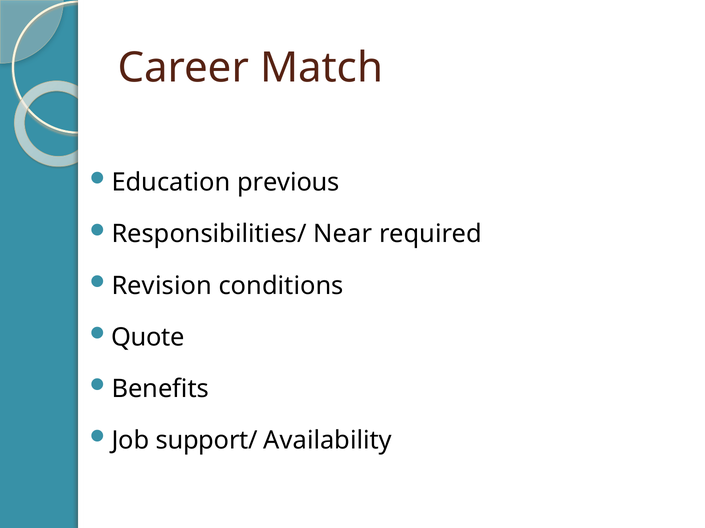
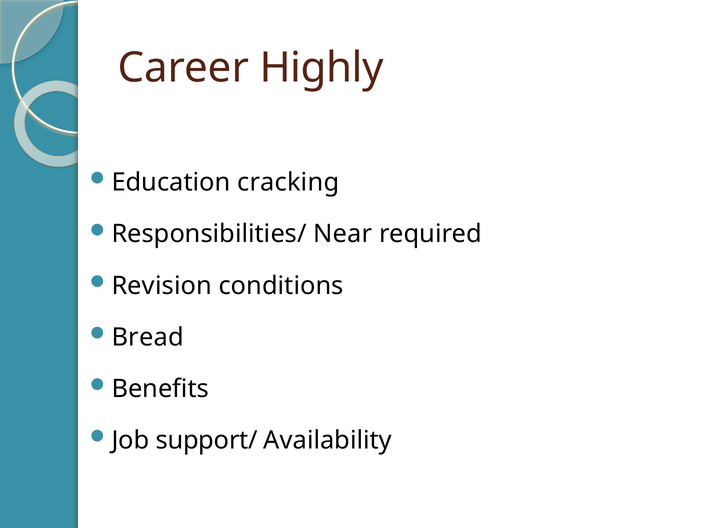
Match: Match -> Highly (322, 68)
previous: previous -> cracking (288, 183)
Quote: Quote -> Bread (148, 338)
